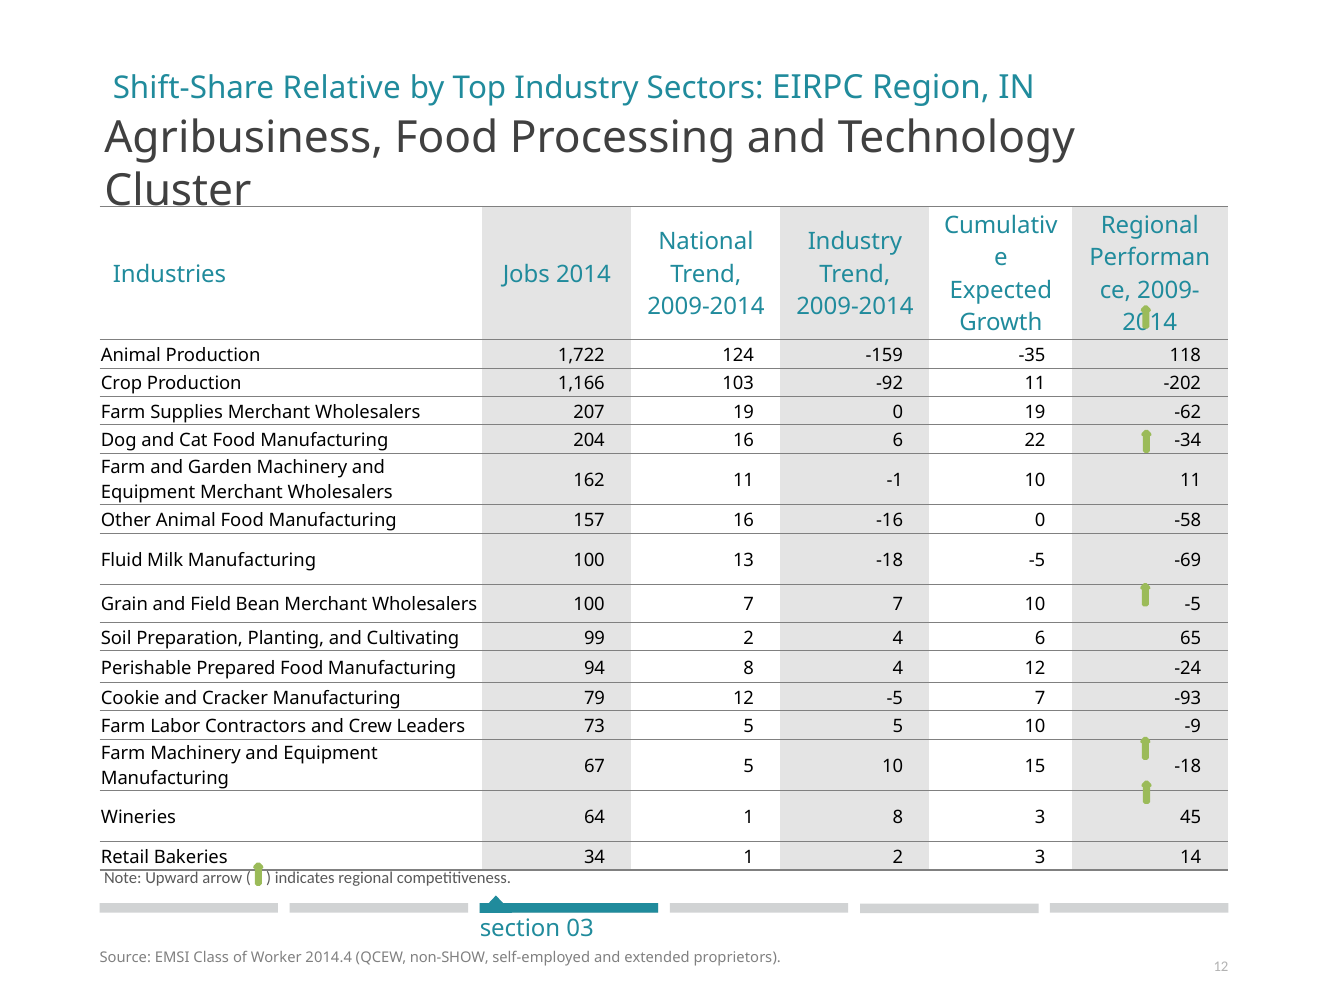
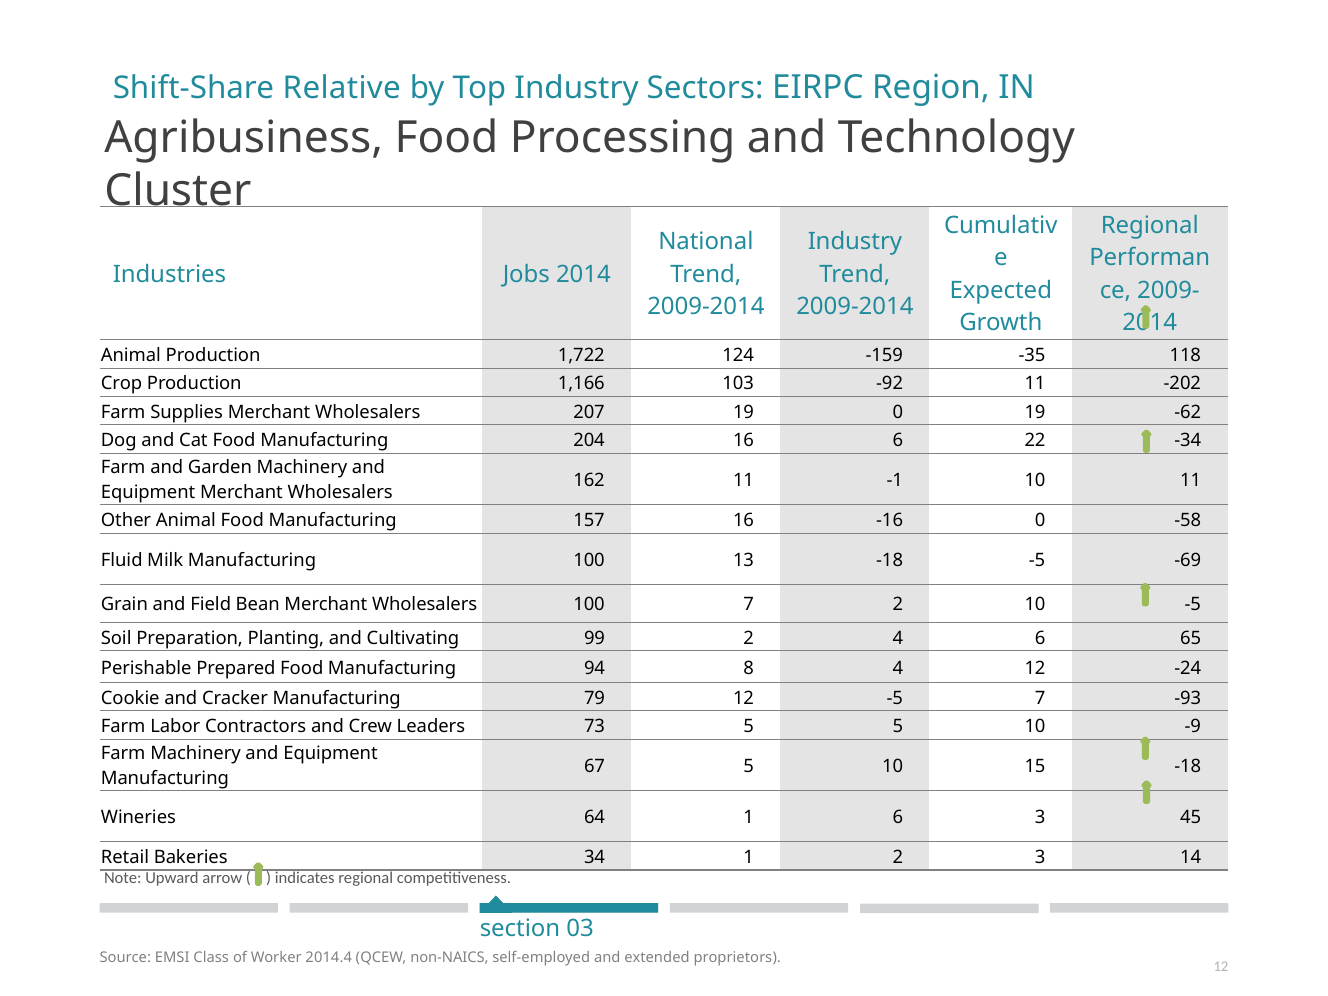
7 7: 7 -> 2 (898, 605)
1 8: 8 -> 6 (898, 818)
non-SHOW: non-SHOW -> non-NAICS (449, 958)
